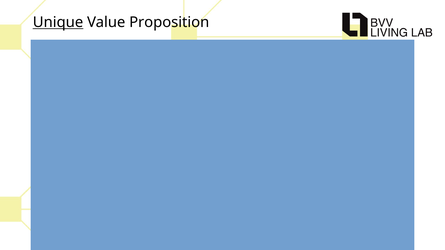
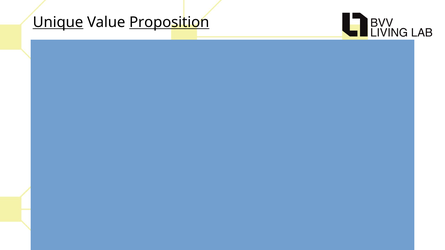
Proposition underline: none -> present (169, 22)
